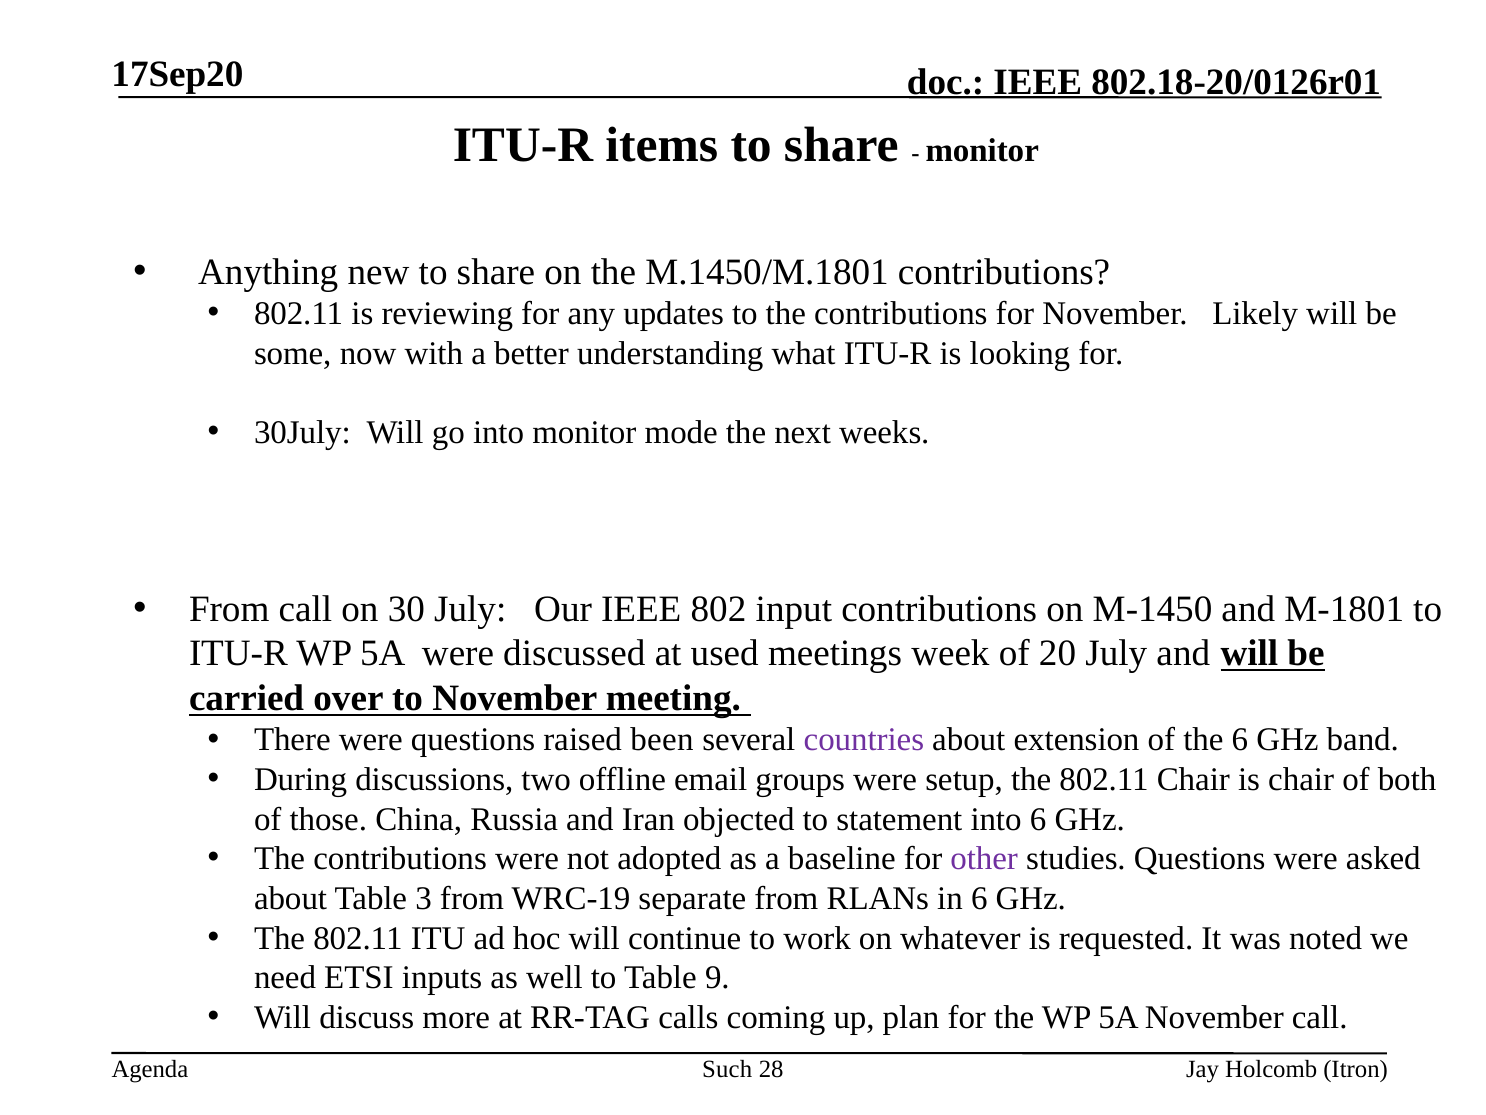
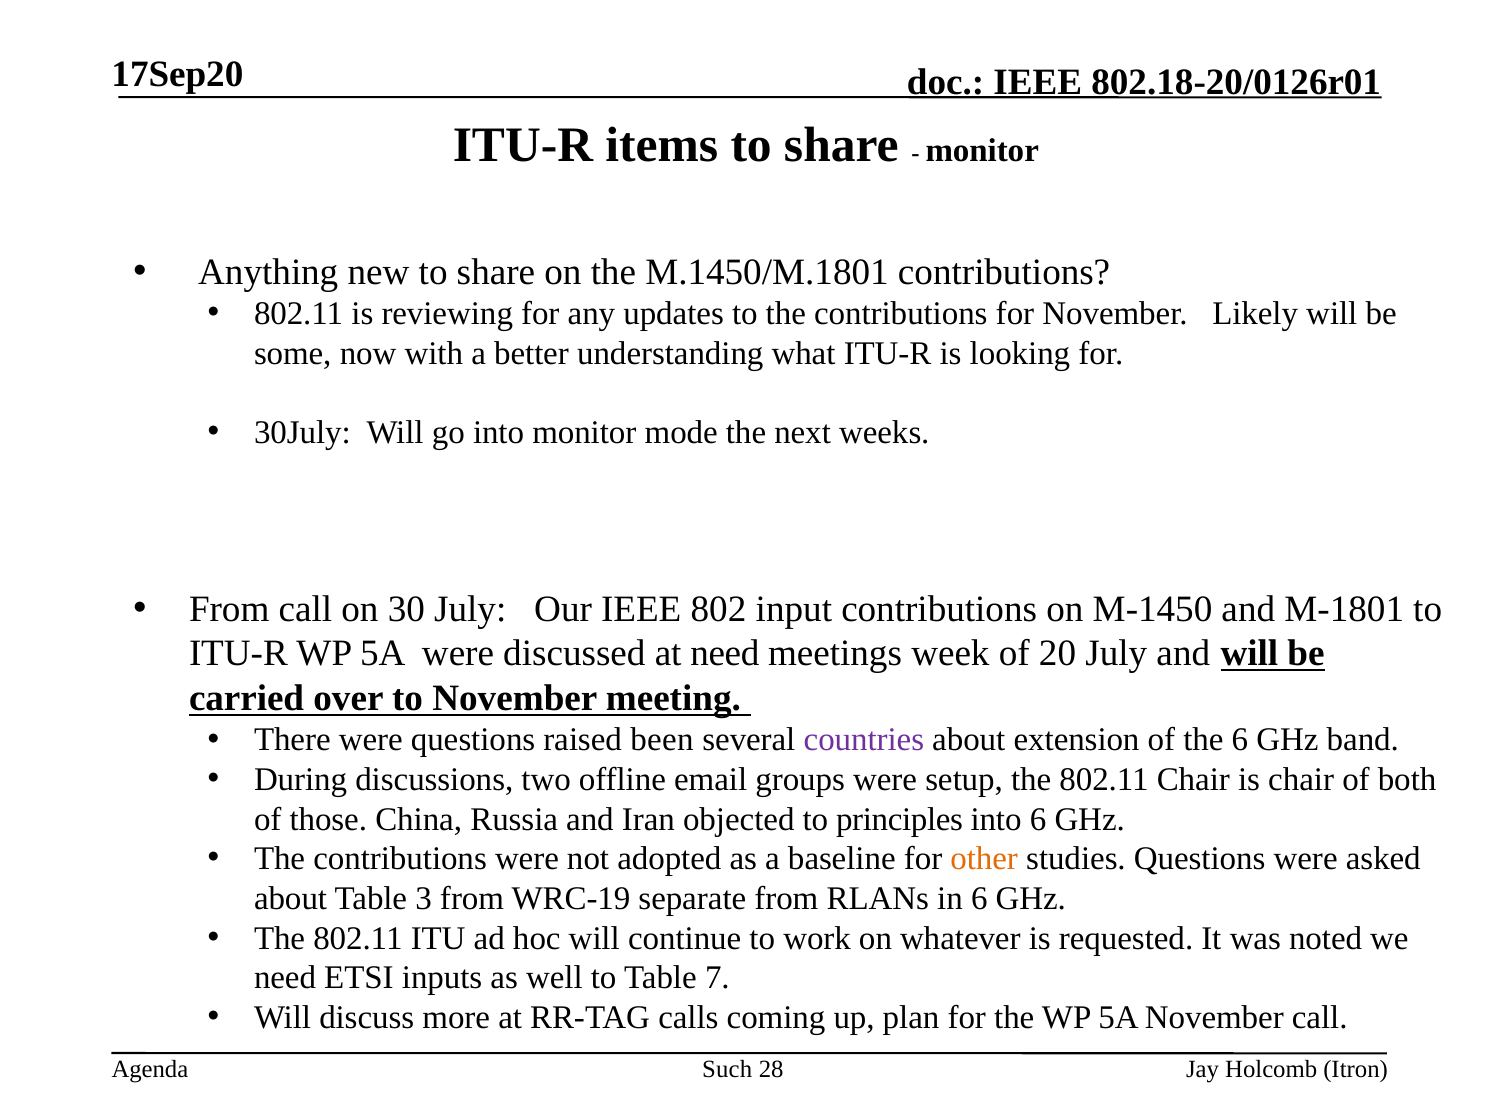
at used: used -> need (725, 653)
statement: statement -> principles (900, 819)
other colour: purple -> orange (984, 859)
9: 9 -> 7 (717, 977)
